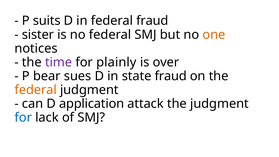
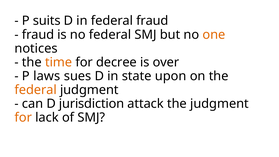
sister: sister -> fraud (38, 35)
time colour: purple -> orange (59, 62)
plainly: plainly -> decree (116, 62)
bear: bear -> laws (47, 76)
state fraud: fraud -> upon (171, 76)
application: application -> jurisdiction (92, 104)
for colour: blue -> orange (23, 117)
